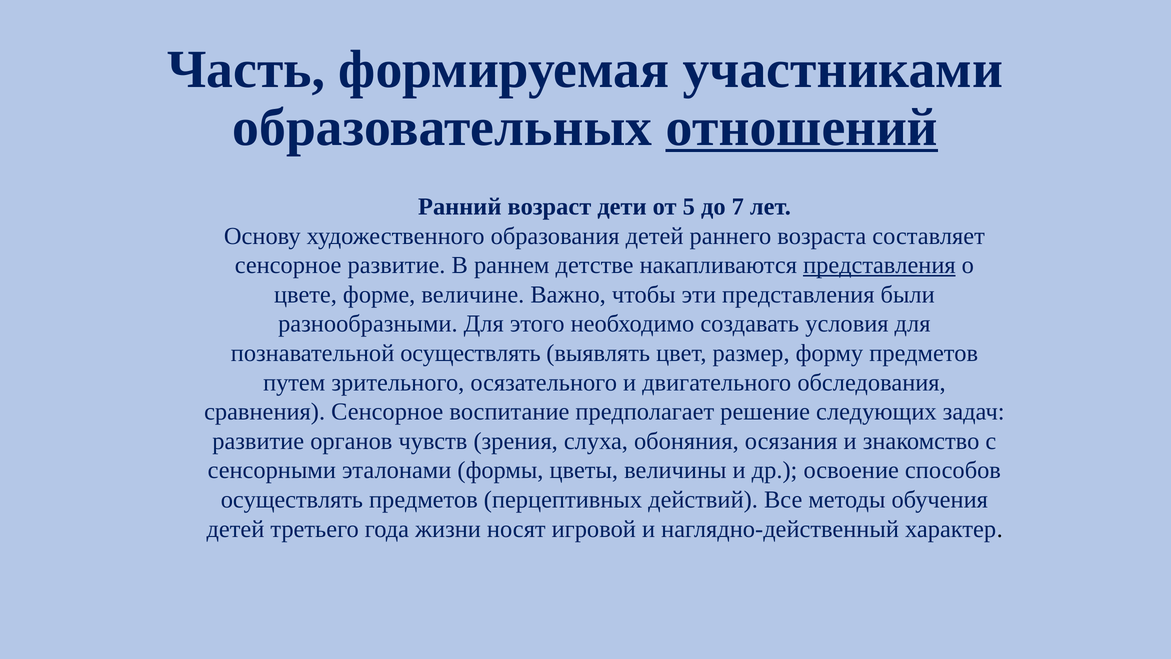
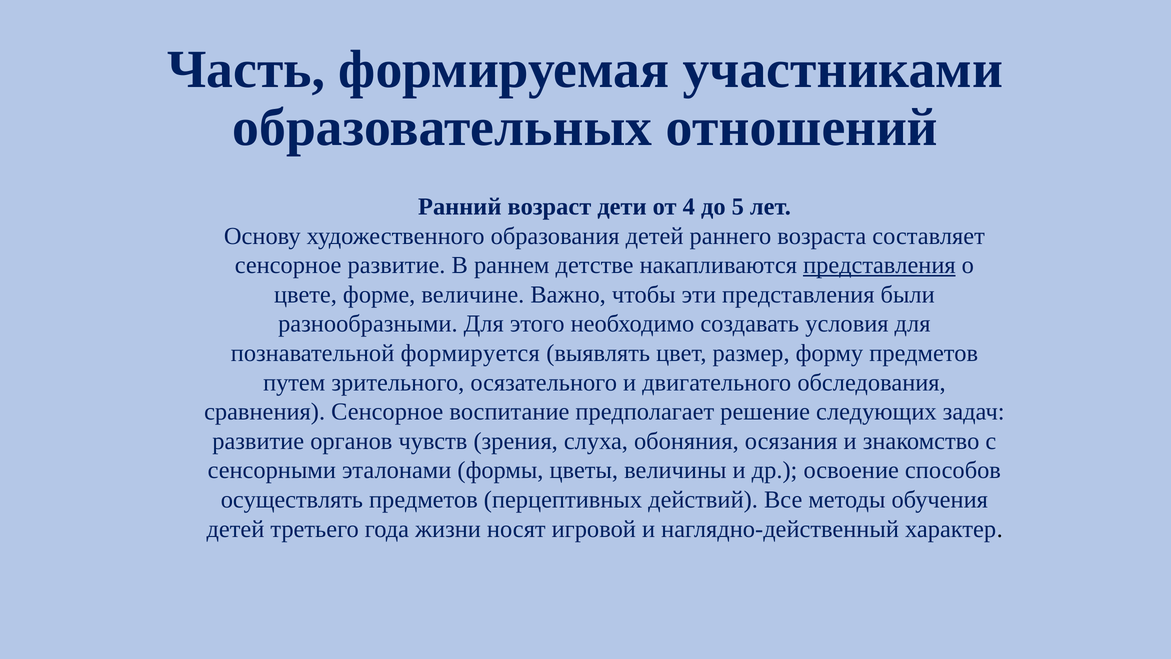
отношений underline: present -> none (802, 127)
5: 5 -> 4 (689, 207)
7: 7 -> 5 (738, 207)
познавательной осуществлять: осуществлять -> формируется (470, 353)
